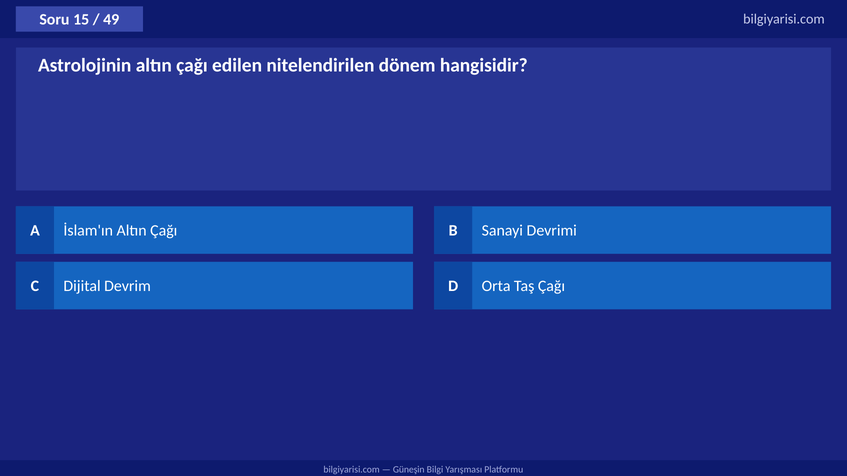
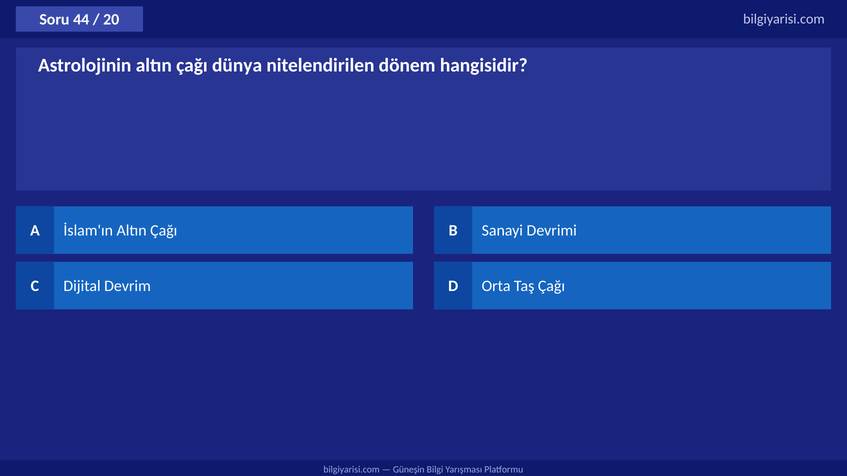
15: 15 -> 44 (81, 19)
49: 49 -> 20 (111, 19)
edilen: edilen -> dünya (237, 65)
